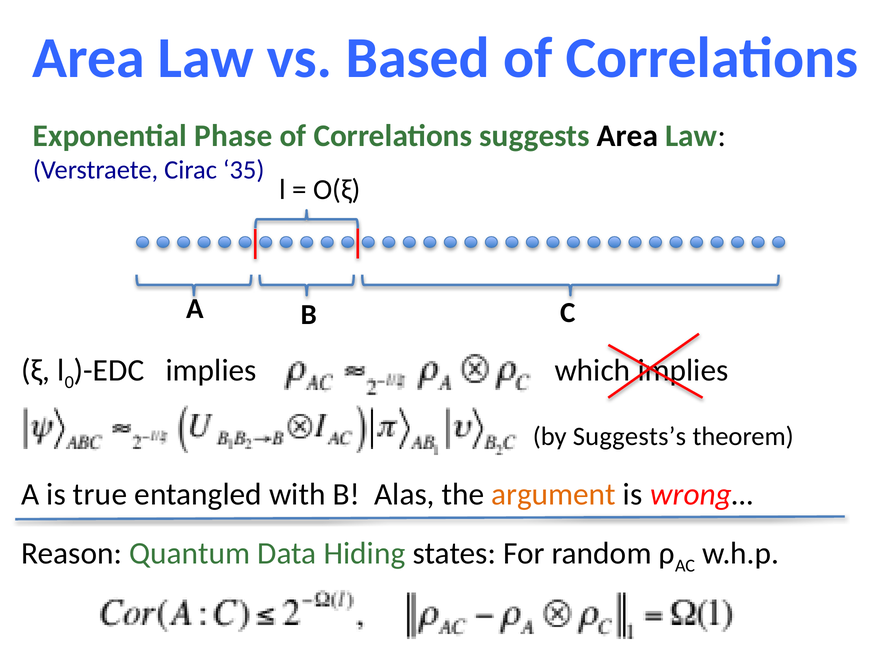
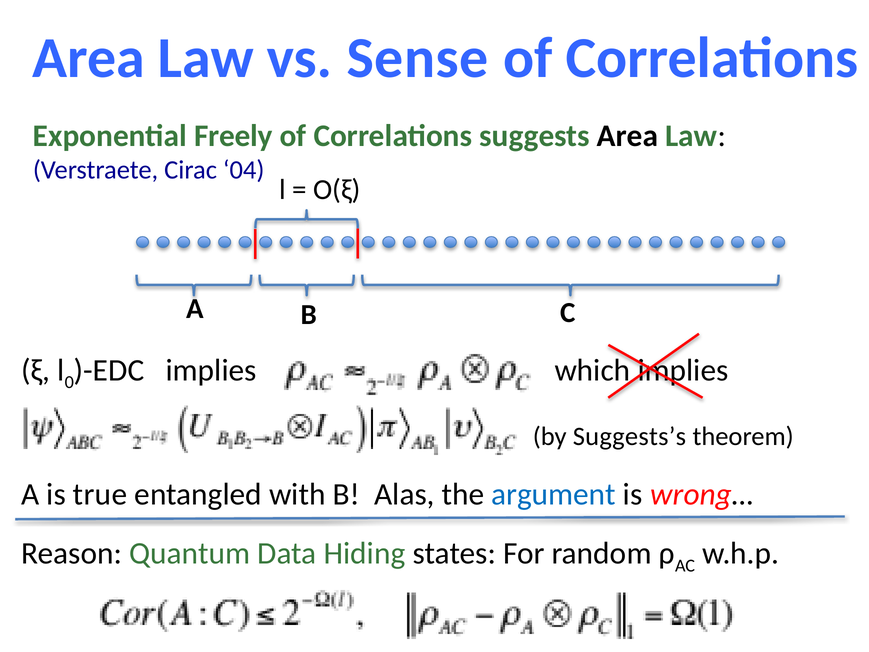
Based: Based -> Sense (418, 58)
Phase: Phase -> Freely (233, 136)
35: 35 -> 04 (244, 170)
argument colour: orange -> blue (554, 494)
